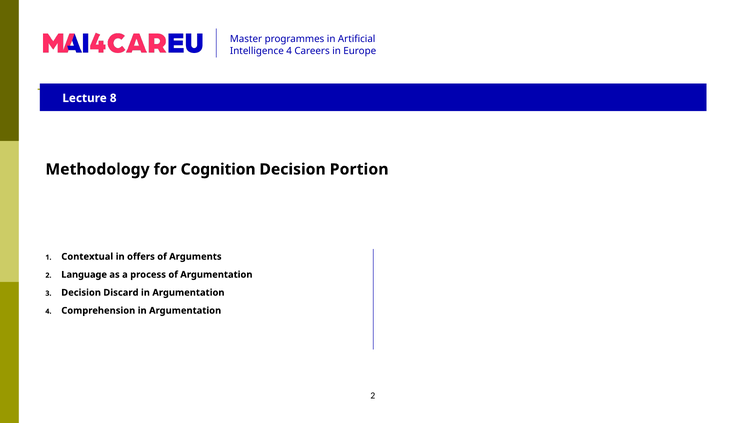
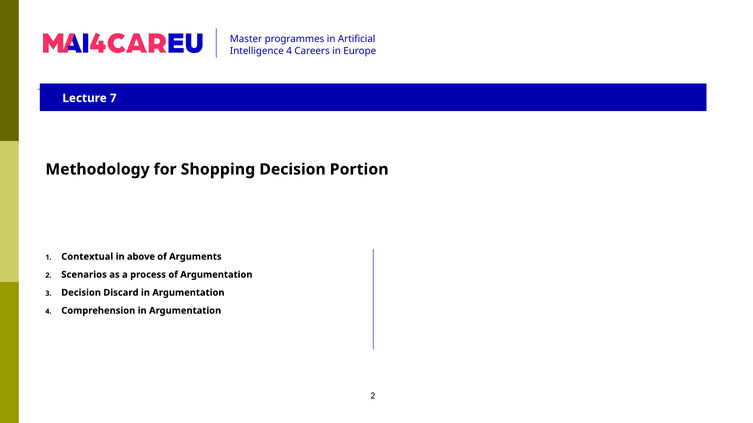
8: 8 -> 7 (113, 98)
Cognition: Cognition -> Shopping (218, 170)
offers: offers -> above (141, 257)
Language: Language -> Scenarios (84, 275)
